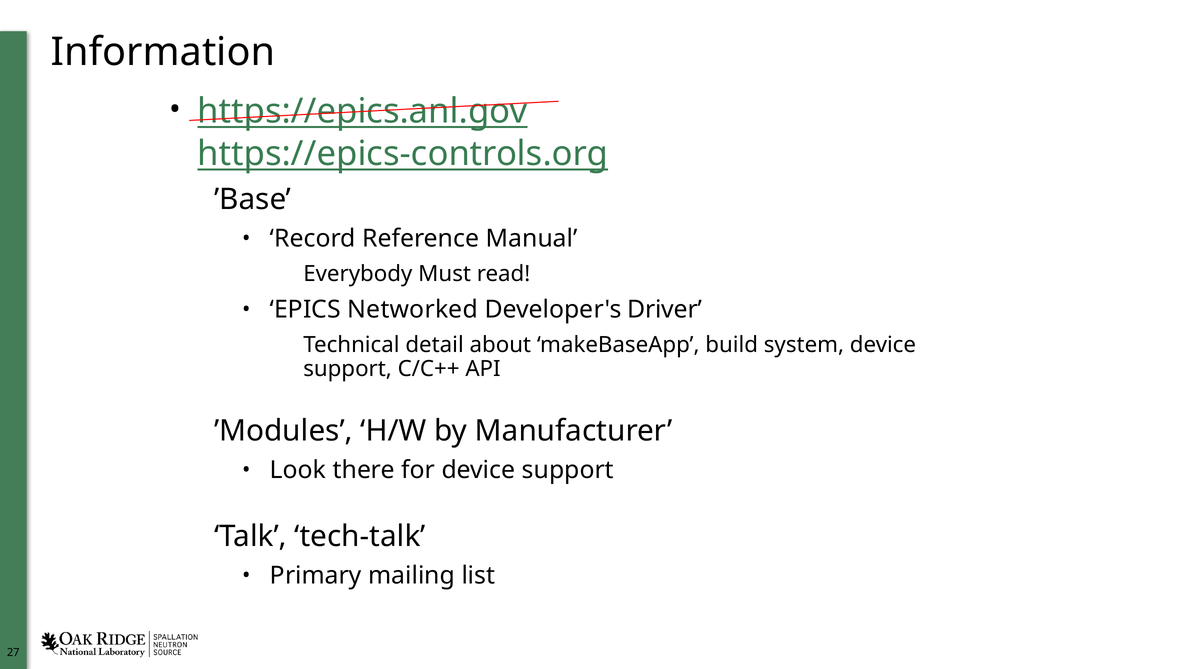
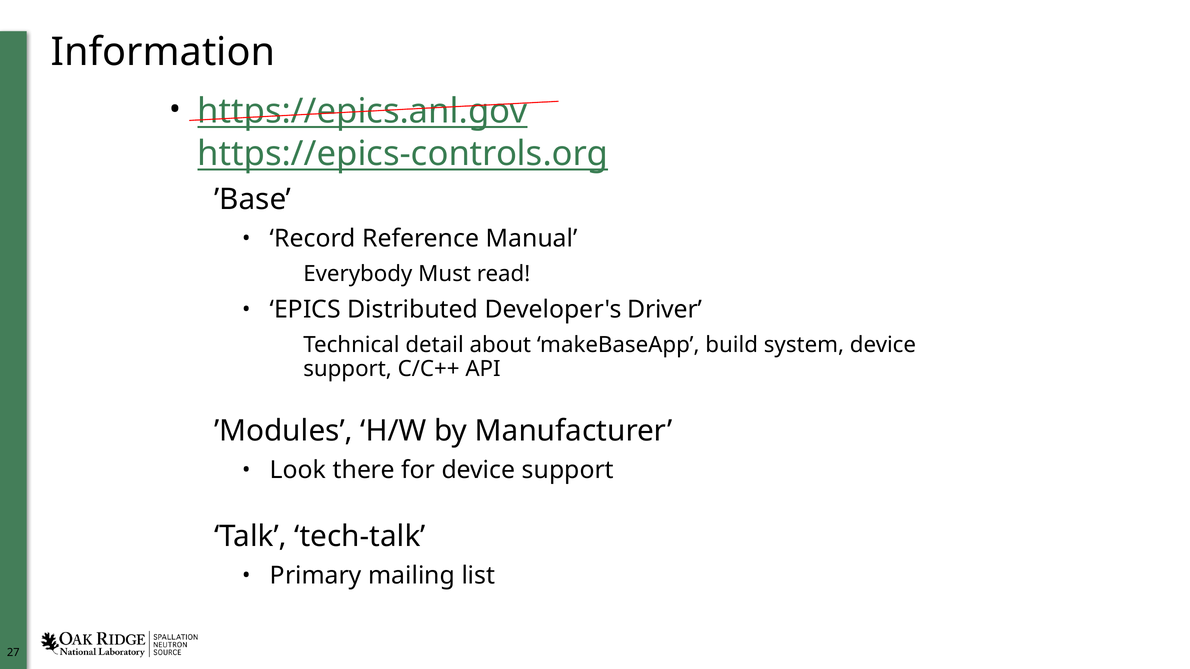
Networked: Networked -> Distributed (413, 310)
